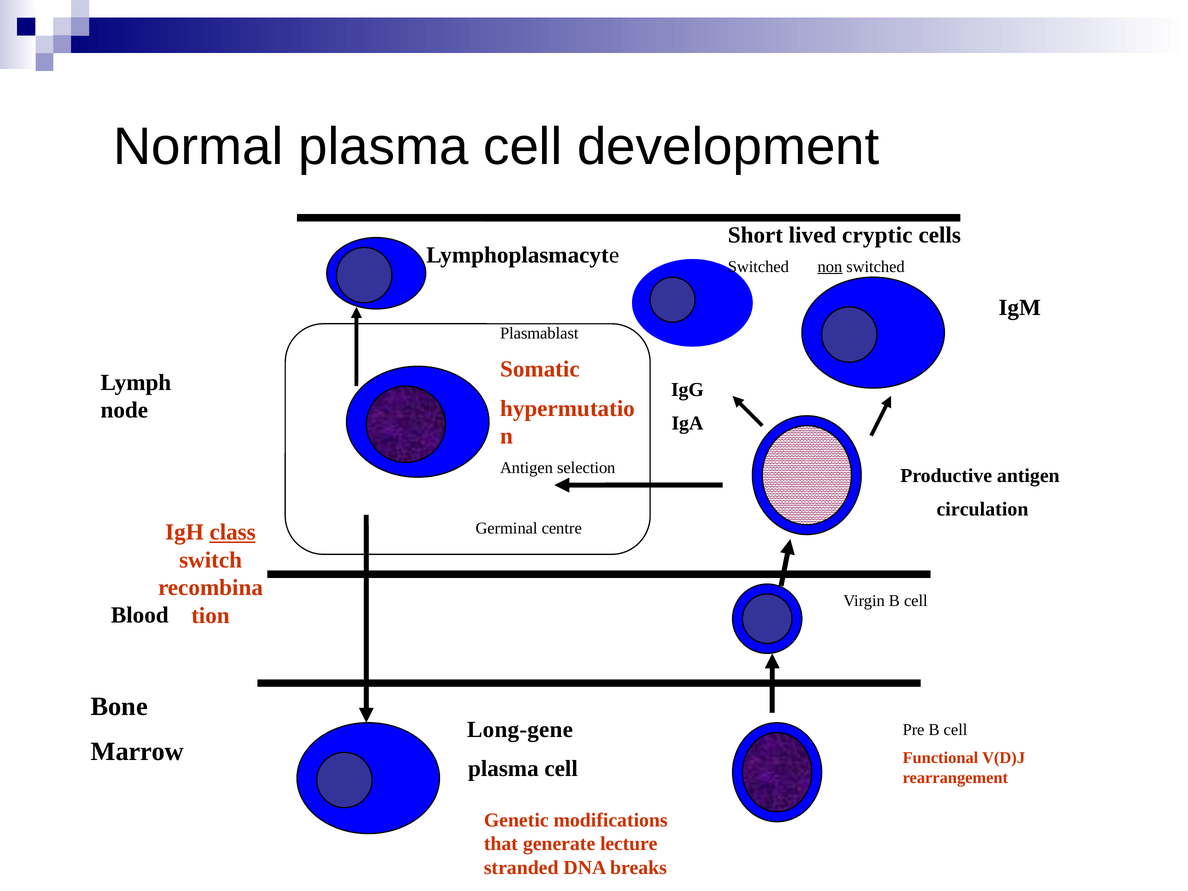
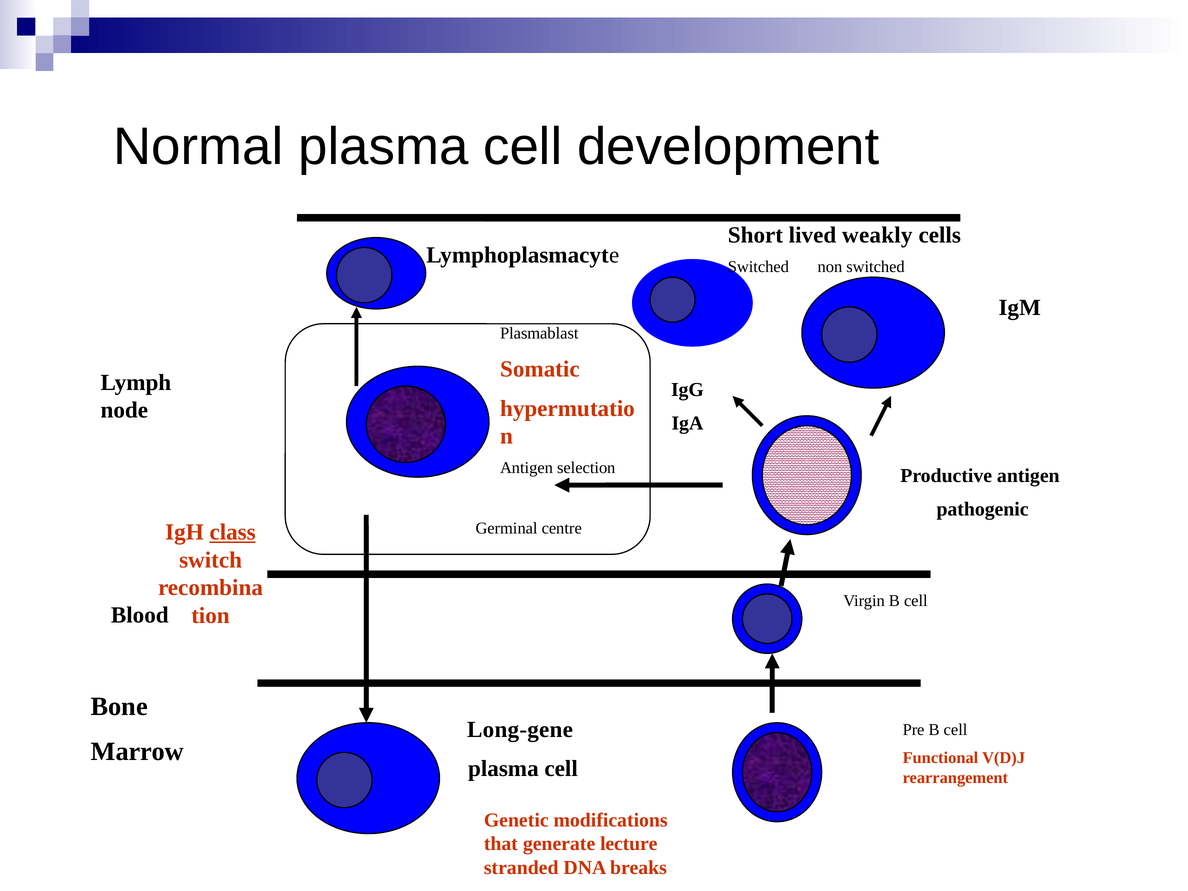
cryptic: cryptic -> weakly (877, 235)
non underline: present -> none (830, 267)
circulation: circulation -> pathogenic (983, 509)
